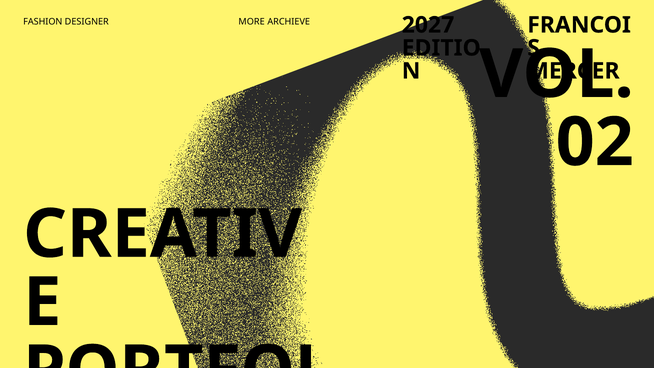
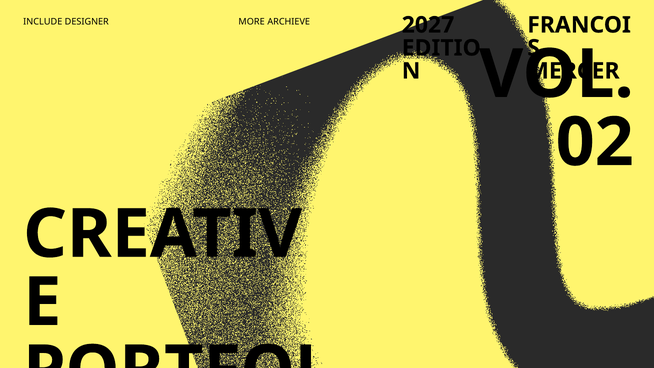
FASHION: FASHION -> INCLUDE (43, 22)
